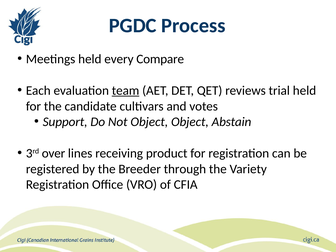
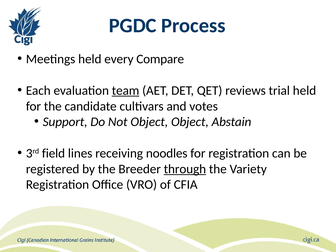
over: over -> field (53, 153)
product: product -> noodles (167, 153)
through underline: none -> present (185, 169)
